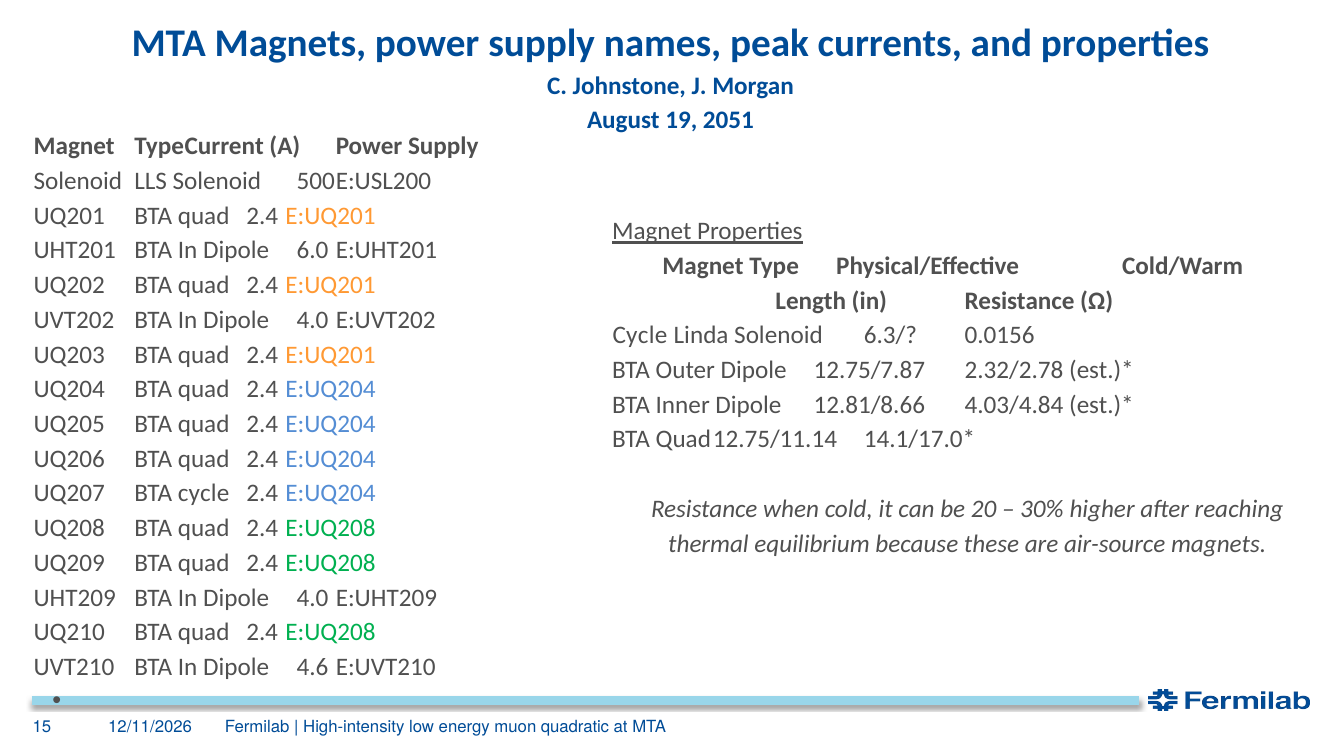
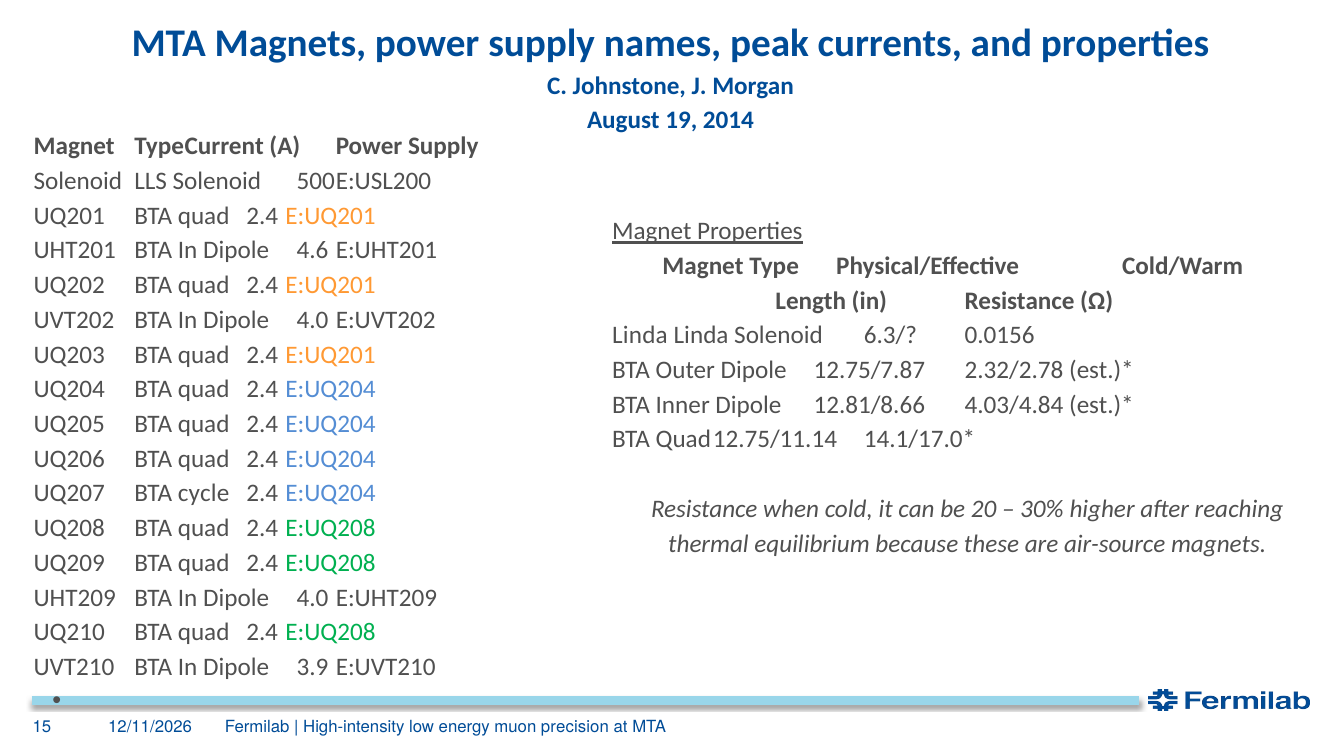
2051: 2051 -> 2014 (728, 121)
6.0: 6.0 -> 4.6 (313, 251)
Cycle: Cycle -> Linda (640, 336)
4.6: 4.6 -> 3.9 (313, 668)
quadratic: quadratic -> precision (575, 728)
